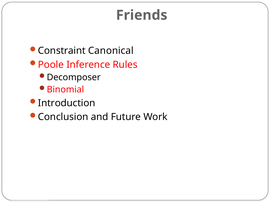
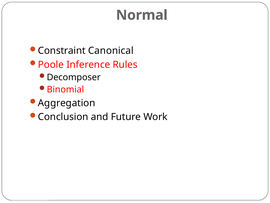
Friends: Friends -> Normal (142, 15)
Introduction: Introduction -> Aggregation (67, 103)
